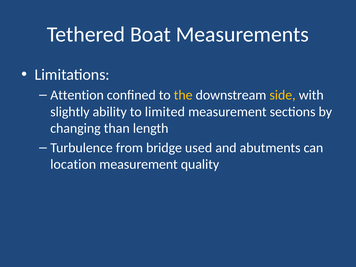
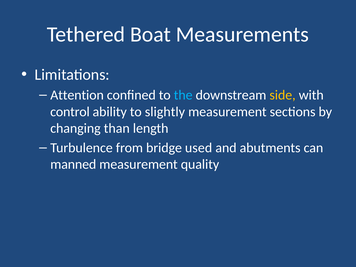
the colour: yellow -> light blue (183, 95)
slightly: slightly -> control (70, 112)
limited: limited -> slightly (165, 112)
location: location -> manned (73, 164)
